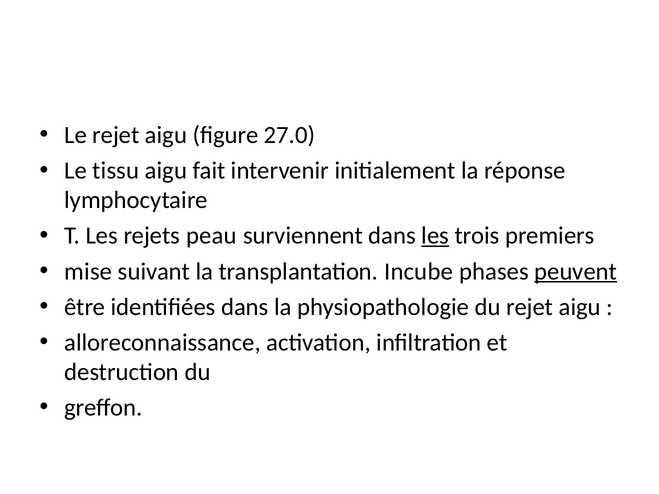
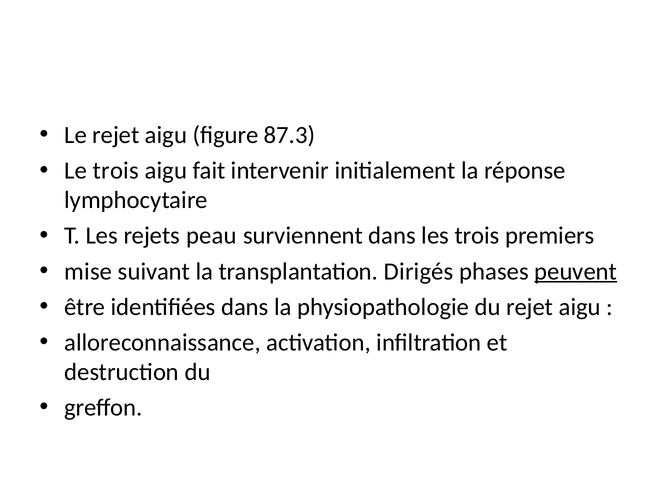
27.0: 27.0 -> 87.3 (290, 135)
Le tissu: tissu -> trois (116, 171)
les underline: present -> none (435, 236)
Incube: Incube -> Dirigés (419, 272)
